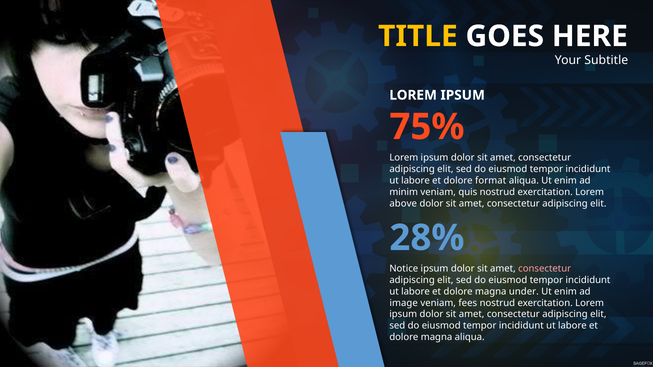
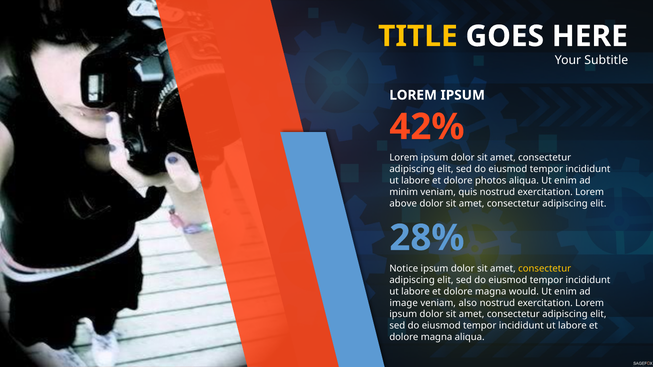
75%: 75% -> 42% (427, 127)
format: format -> photos (491, 181)
consectetur colour: pink -> yellow (545, 269)
under: under -> would (524, 292)
fees: fees -> also (468, 303)
